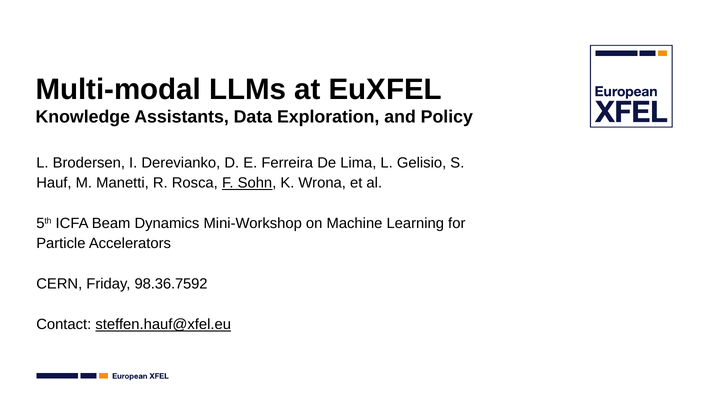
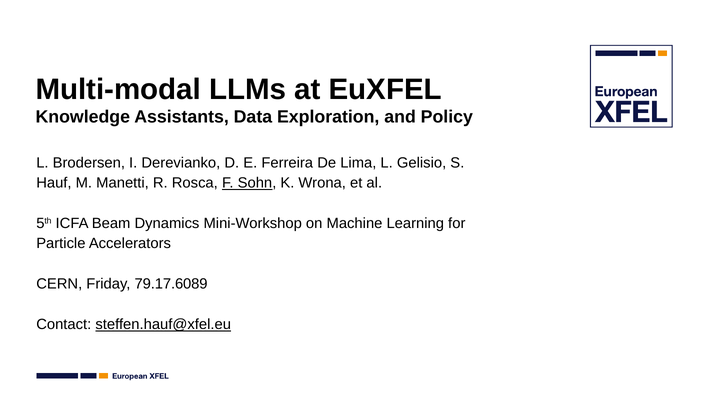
98.36.7592: 98.36.7592 -> 79.17.6089 (171, 284)
